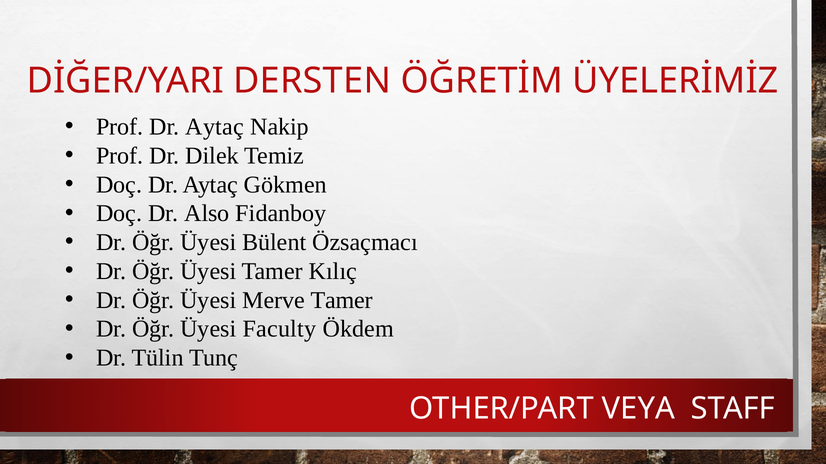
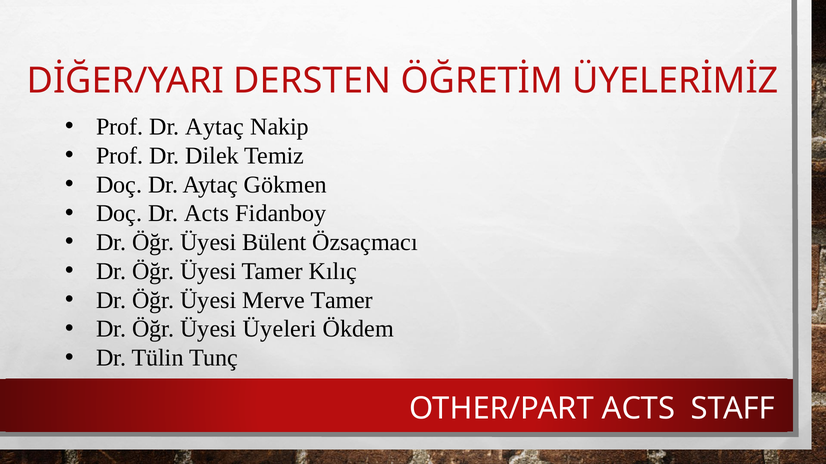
Dr Also: Also -> Acts (207, 214)
Faculty: Faculty -> Üyeleri (279, 329)
OTHER/PART VEYA: VEYA -> ACTS (638, 409)
